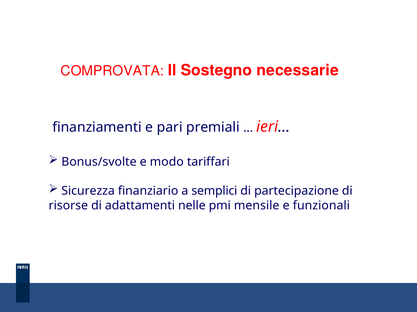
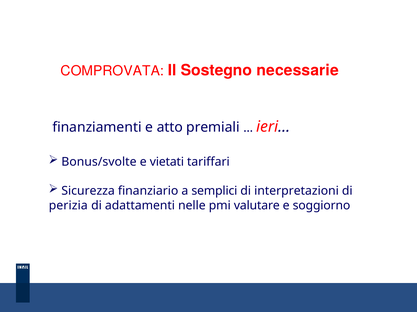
pari: pari -> atto (170, 128)
modo: modo -> vietati (167, 162)
partecipazione: partecipazione -> interpretazioni (297, 191)
risorse: risorse -> perizia (68, 206)
mensile: mensile -> valutare (257, 206)
funzionali: funzionali -> soggiorno (321, 206)
